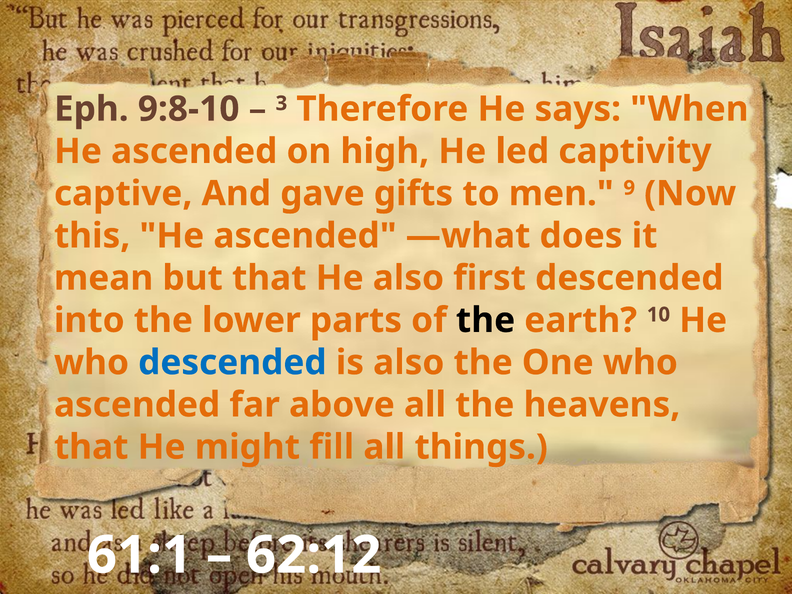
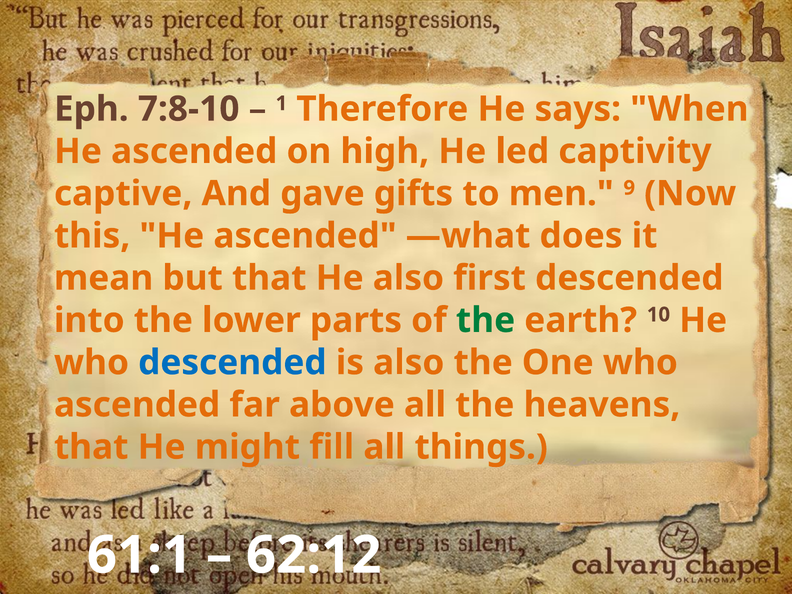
9:8-10: 9:8-10 -> 7:8-10 (189, 109)
3: 3 -> 1 (281, 103)
the colour: black -> green (486, 320)
